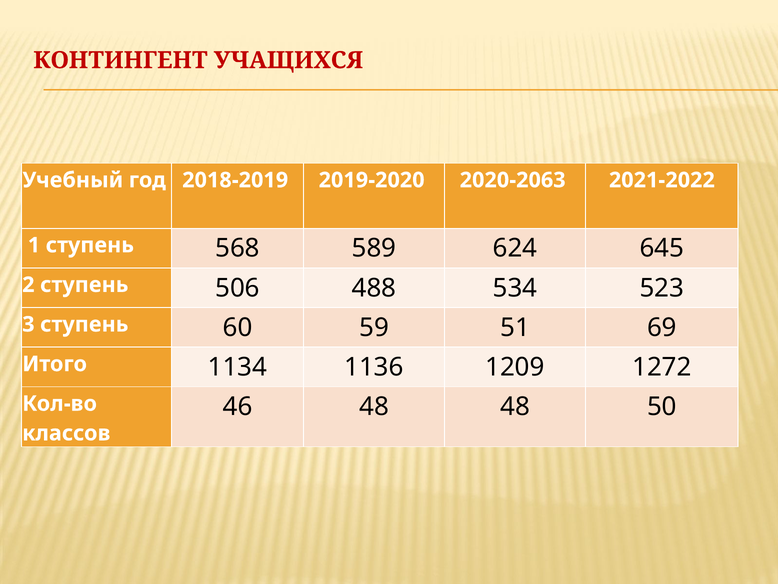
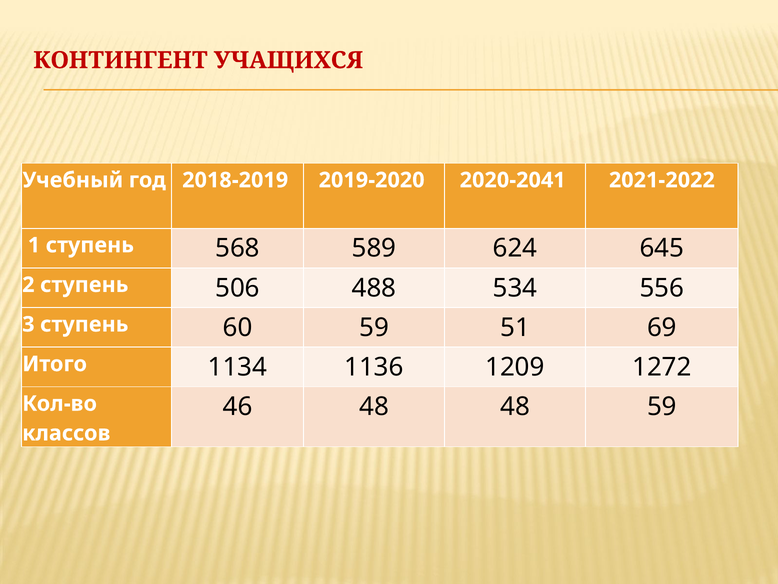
2020-2063: 2020-2063 -> 2020-2041 (513, 180)
523: 523 -> 556 (662, 288)
48 50: 50 -> 59 (662, 406)
